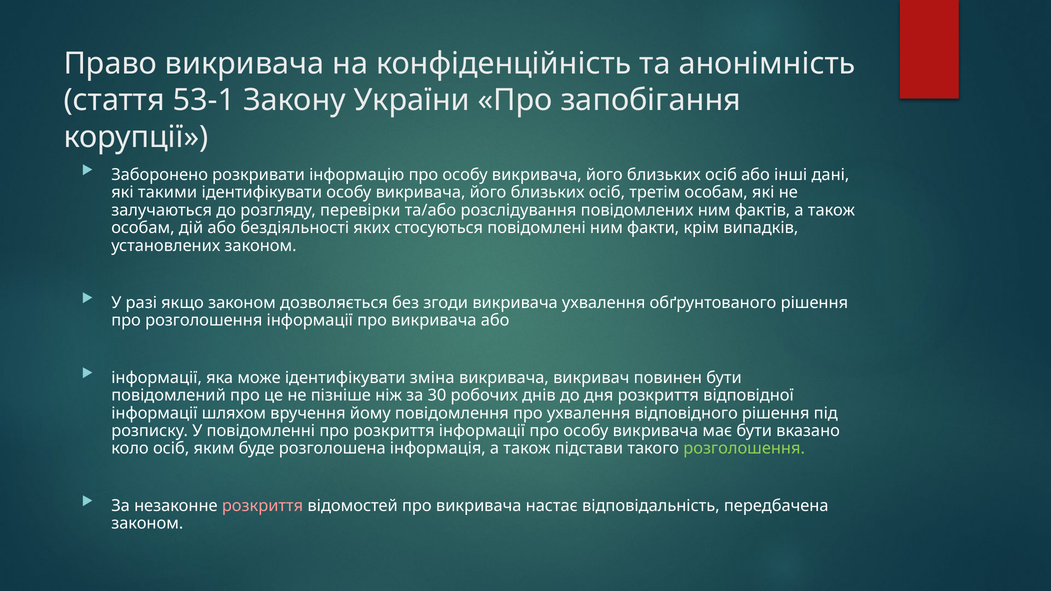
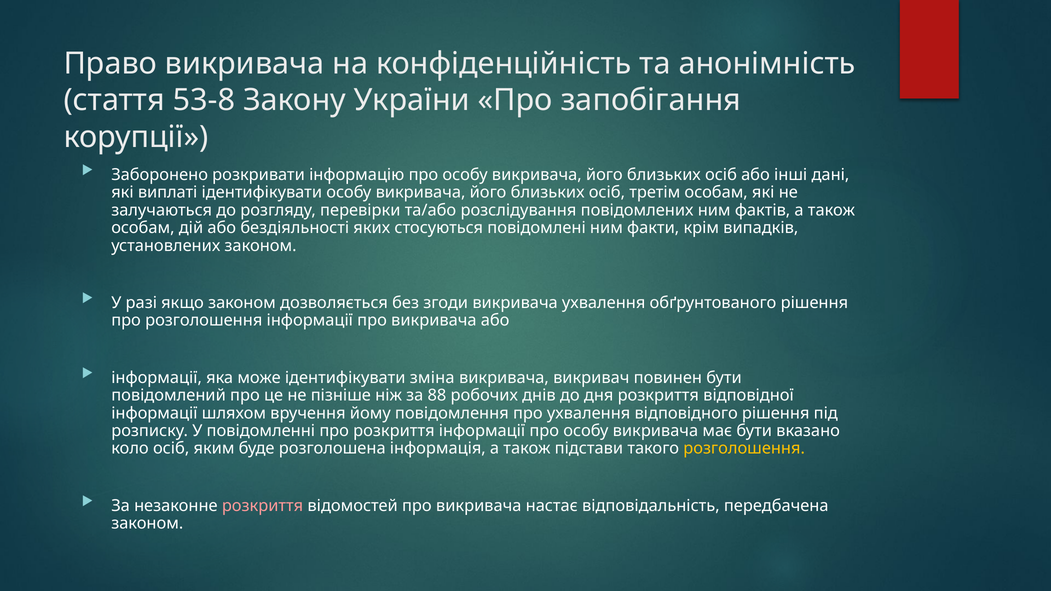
53-1: 53-1 -> 53-8 (204, 100)
такими: такими -> виплаті (168, 192)
30: 30 -> 88 (437, 395)
розголошення colour: light green -> yellow (744, 449)
